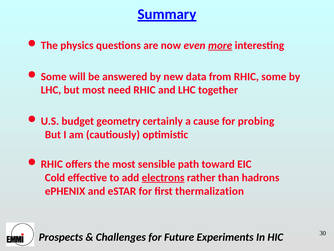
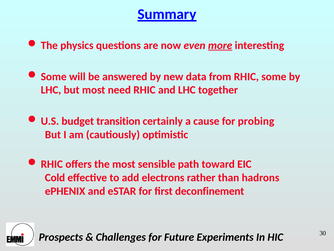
geometry: geometry -> transition (118, 121)
electrons underline: present -> none (163, 177)
thermalization: thermalization -> deconfinement (210, 191)
